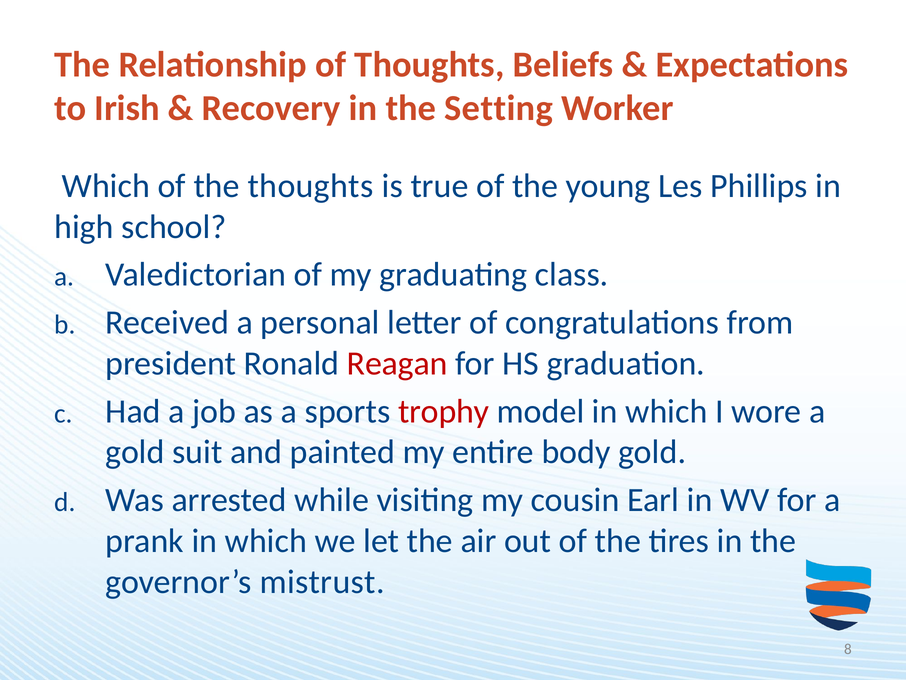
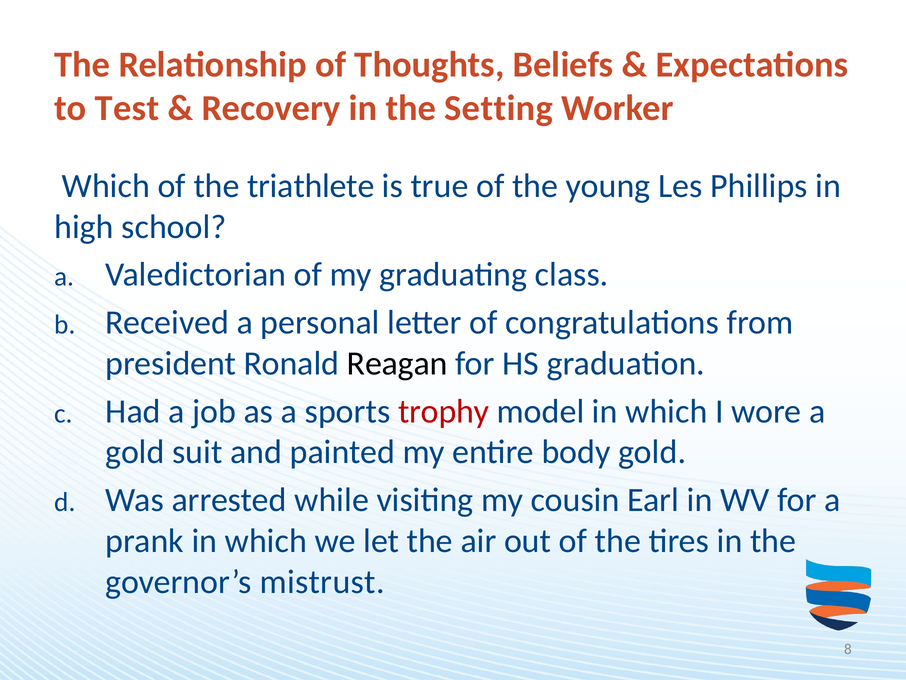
Irish: Irish -> Test (127, 108)
the thoughts: thoughts -> triathlete (311, 186)
Reagan colour: red -> black (397, 363)
